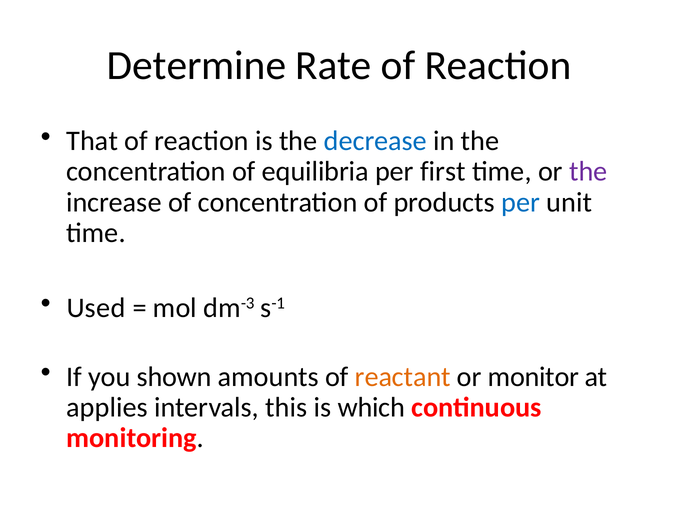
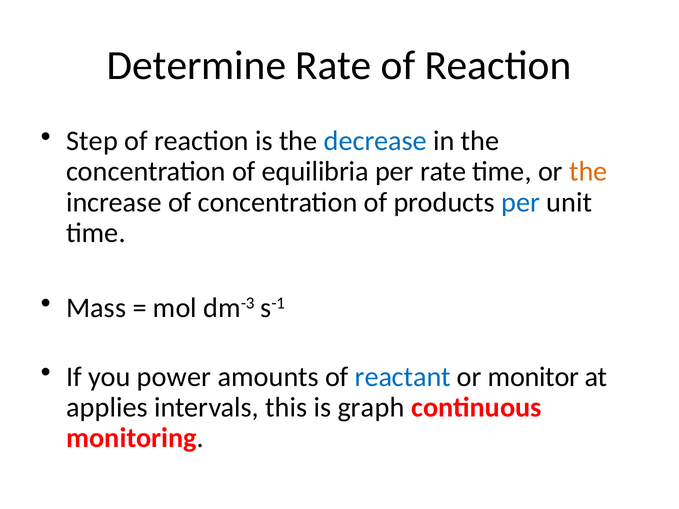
That: That -> Step (92, 141)
per first: first -> rate (443, 172)
the colour: purple -> orange (588, 172)
Used: Used -> Mass (96, 308)
shown: shown -> power (174, 377)
reactant colour: orange -> blue (403, 377)
which: which -> graph (371, 408)
